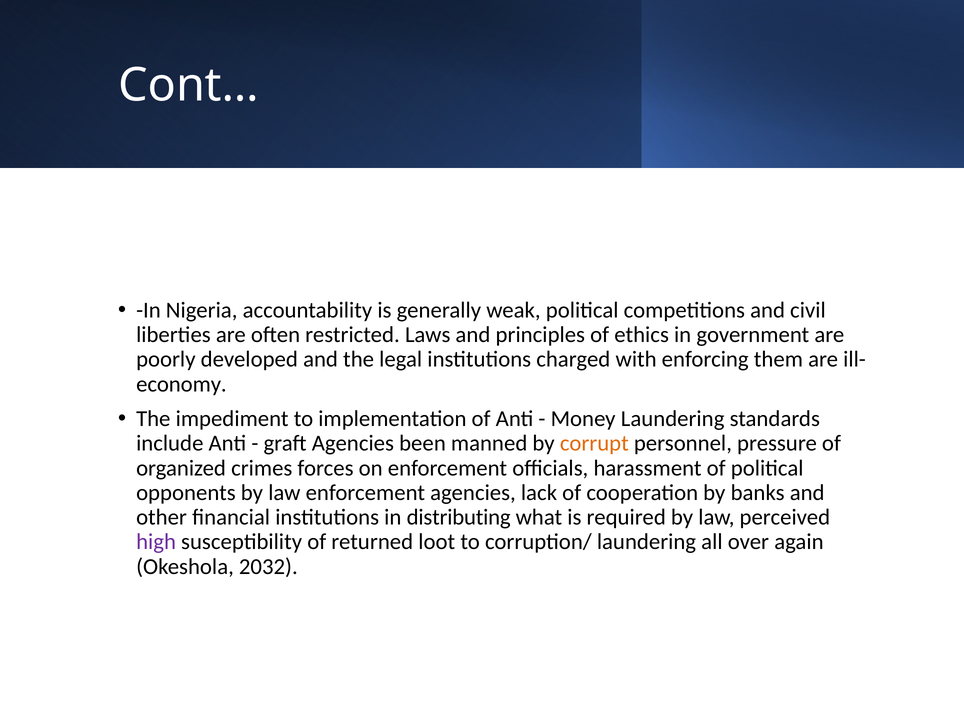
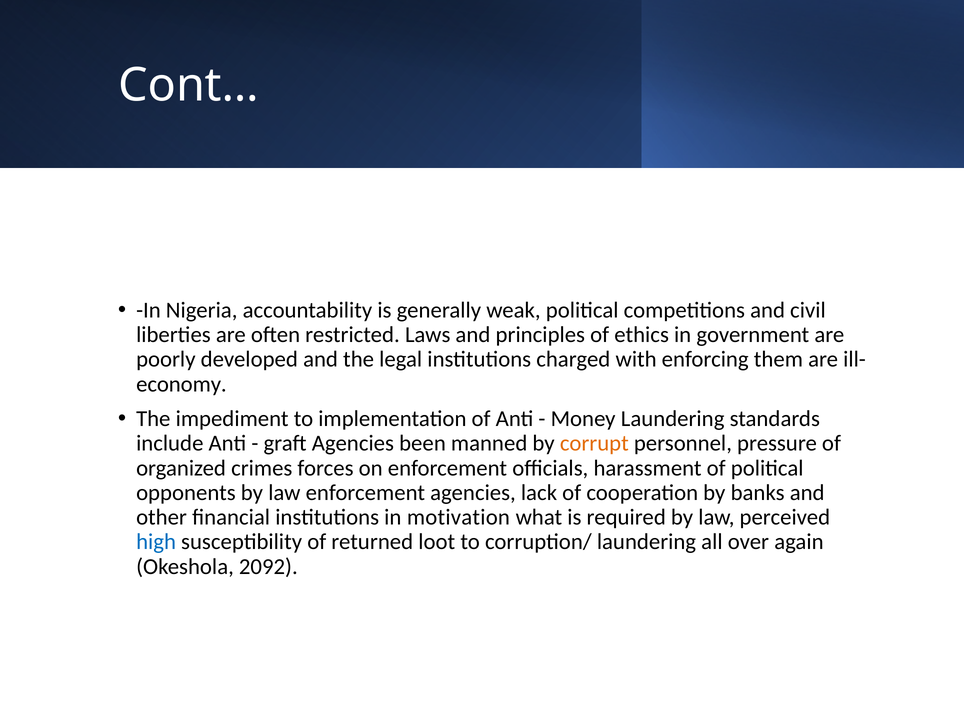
distributing: distributing -> motivation (458, 517)
high colour: purple -> blue (156, 542)
2032: 2032 -> 2092 (268, 567)
